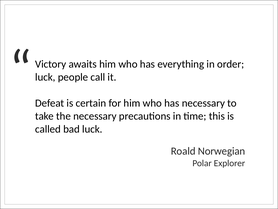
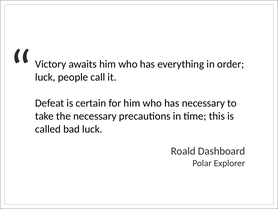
Norwegian: Norwegian -> Dashboard (222, 151)
